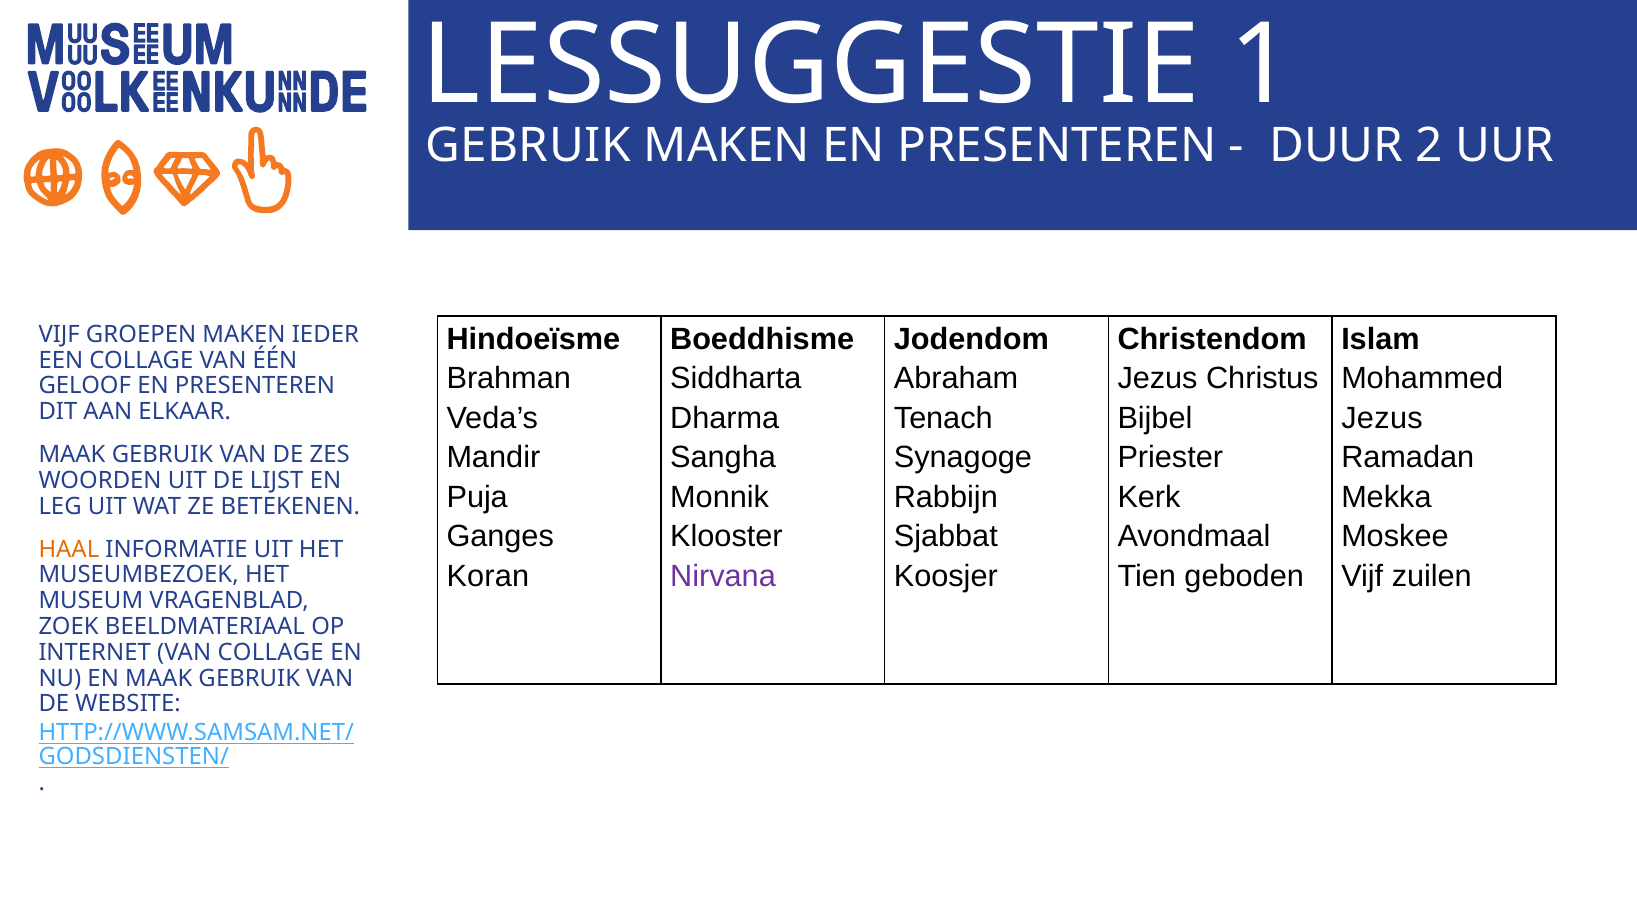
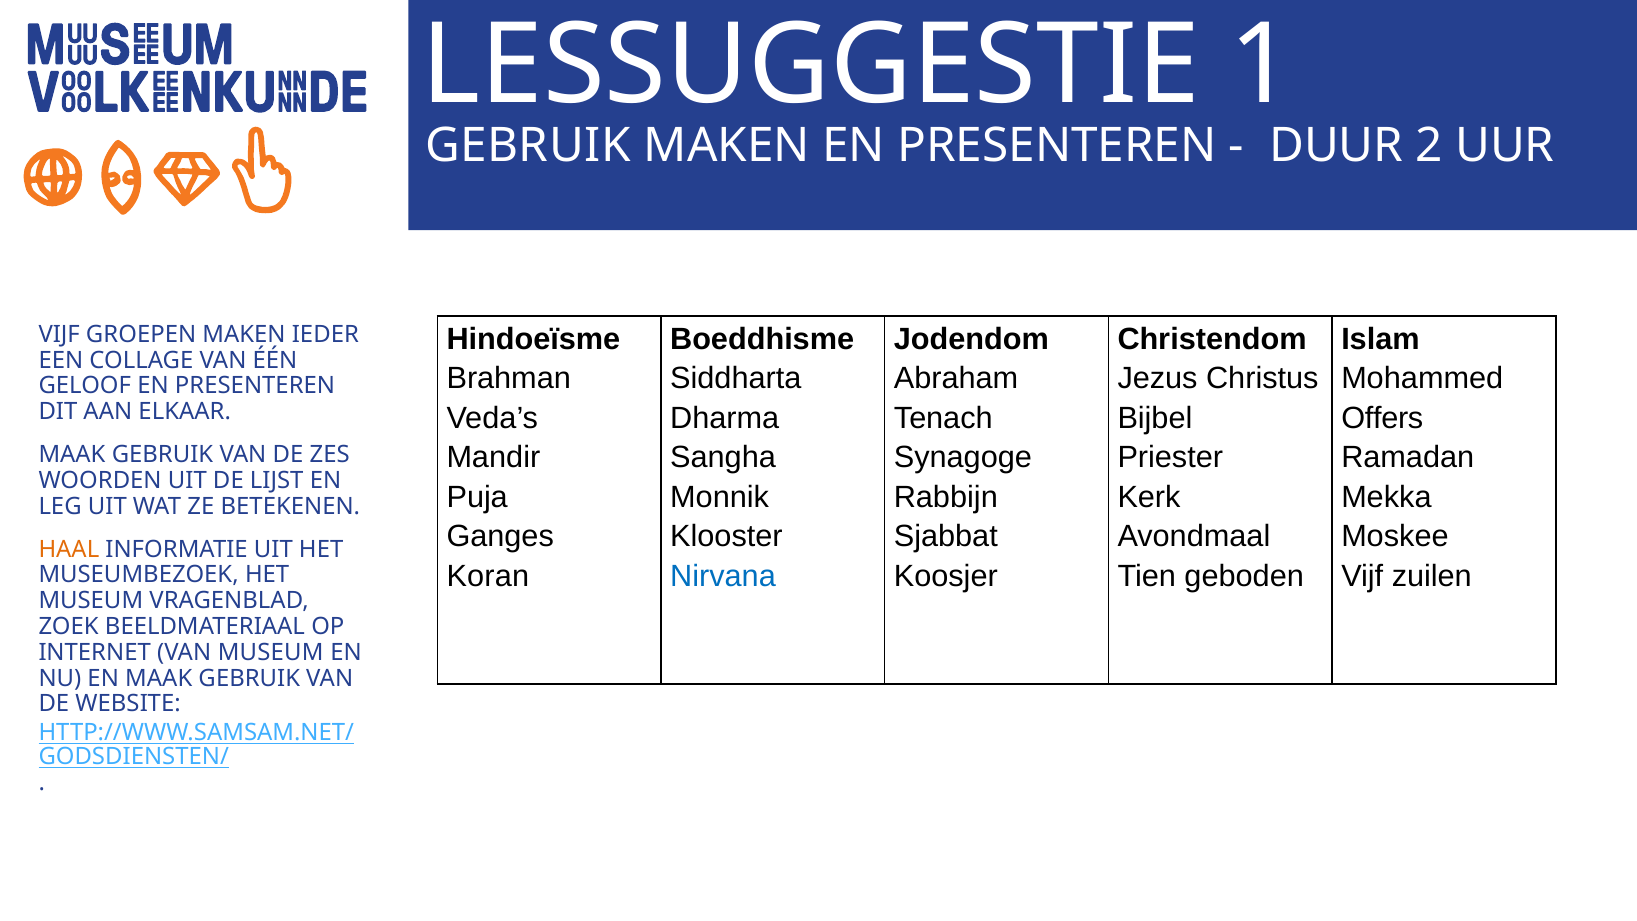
Jezus: Jezus -> Offers (1382, 418)
Nirvana colour: purple -> blue (723, 576)
VAN COLLAGE: COLLAGE -> MUSEUM (271, 652)
